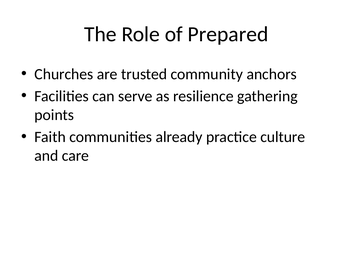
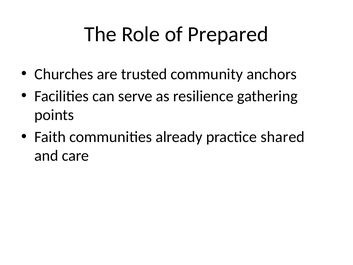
culture: culture -> shared (283, 137)
